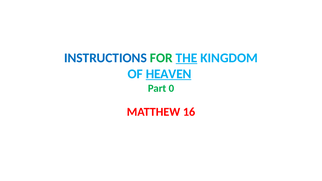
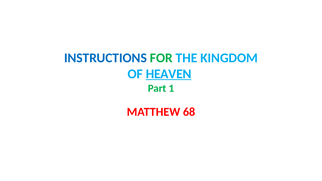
THE underline: present -> none (186, 58)
0: 0 -> 1 (171, 88)
16: 16 -> 68 (189, 112)
